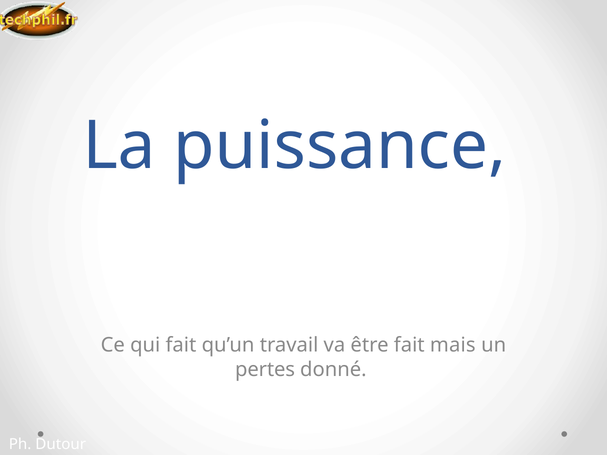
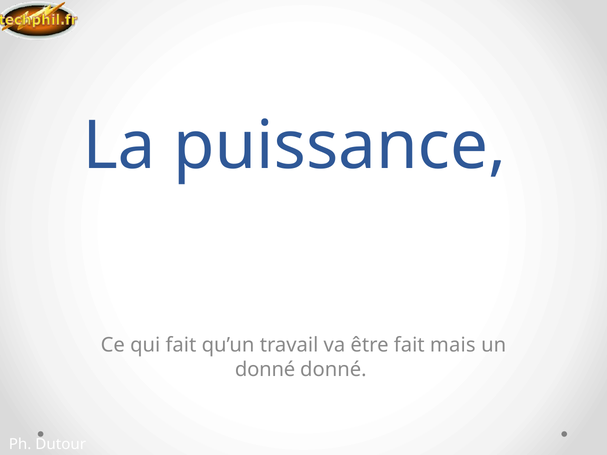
pertes: pertes -> donné (265, 370)
